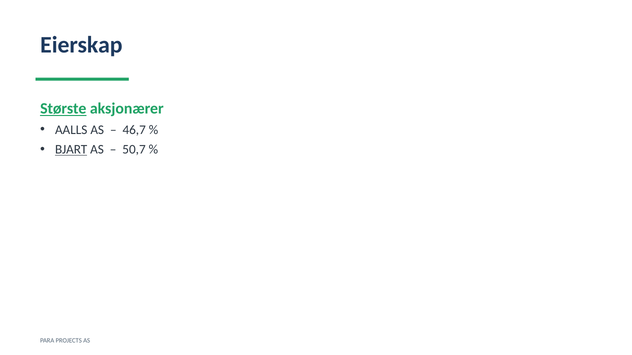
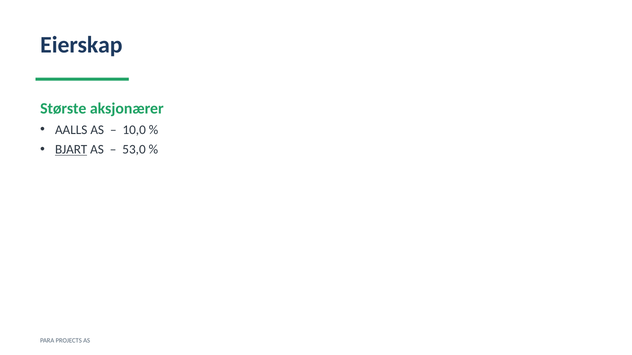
Største underline: present -> none (63, 109)
46,7: 46,7 -> 10,0 (134, 130)
50,7: 50,7 -> 53,0 (134, 150)
